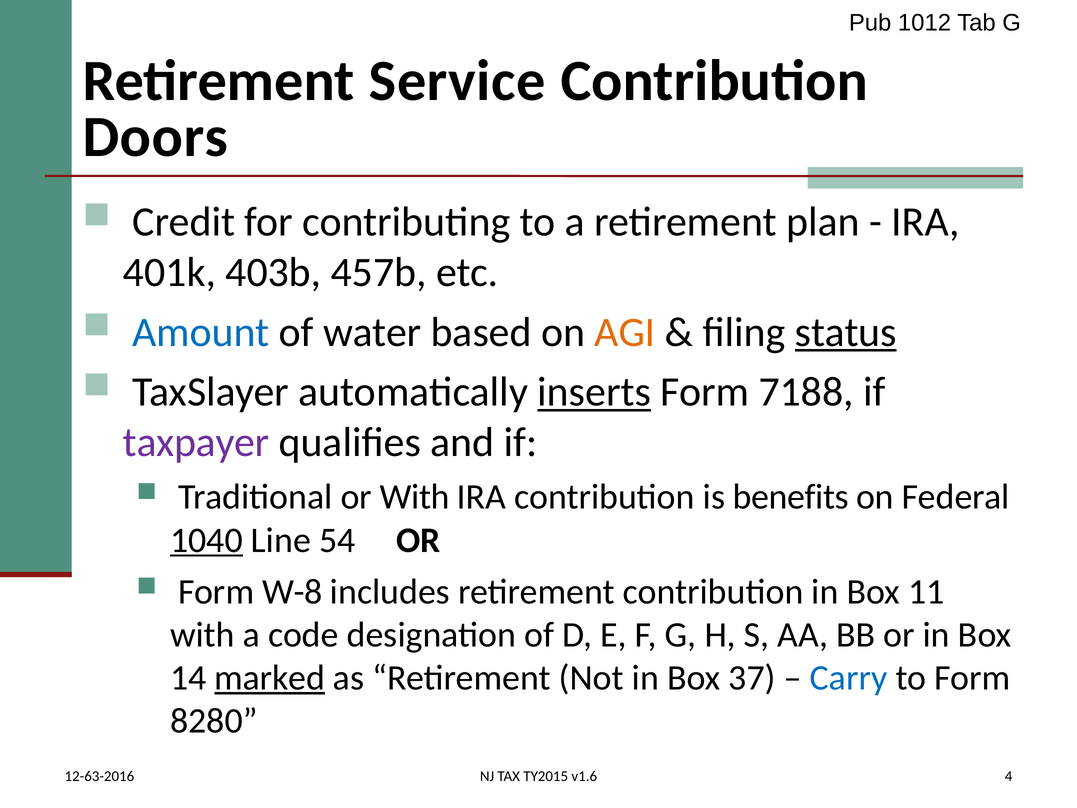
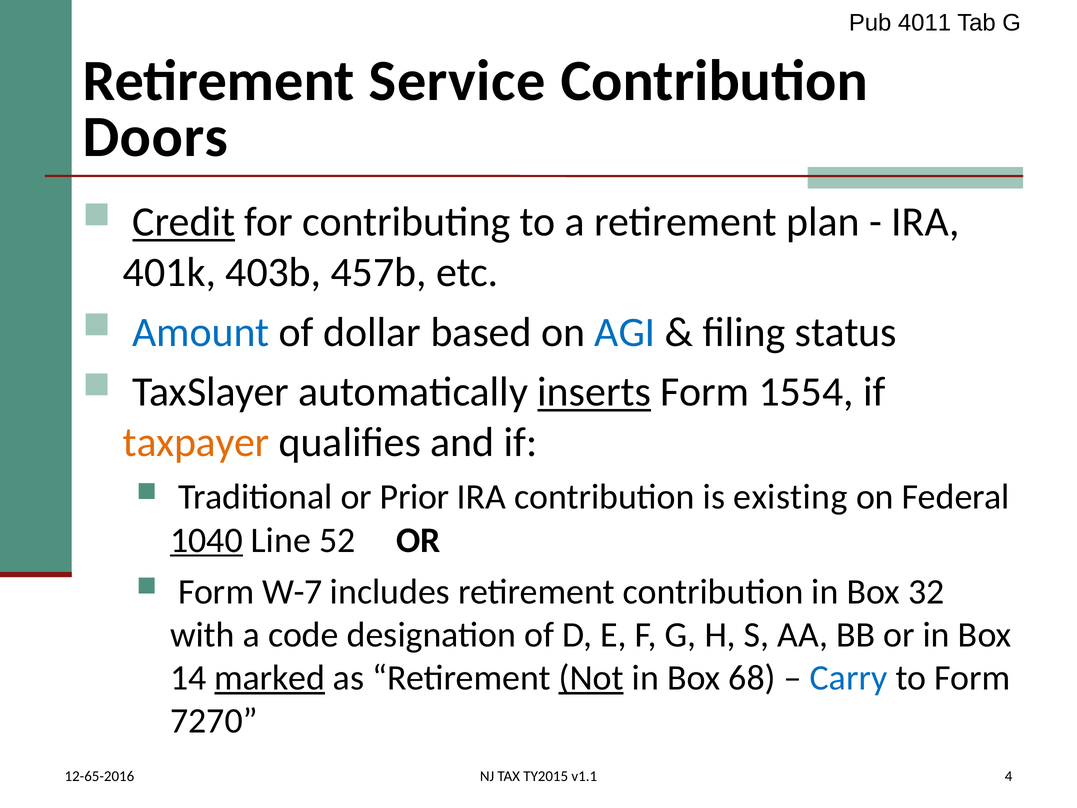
1012: 1012 -> 4011 (925, 23)
Credit underline: none -> present (184, 222)
water: water -> dollar (372, 332)
AGI colour: orange -> blue (625, 332)
status underline: present -> none (846, 332)
7188: 7188 -> 1554 (806, 392)
taxpayer colour: purple -> orange (196, 442)
or With: With -> Prior (415, 497)
benefits: benefits -> existing (790, 497)
54: 54 -> 52 (337, 540)
W-8: W-8 -> W-7 (292, 591)
11: 11 -> 32 (926, 591)
Not underline: none -> present (591, 678)
37: 37 -> 68 (752, 678)
8280: 8280 -> 7270 (214, 721)
v1.6: v1.6 -> v1.1 (584, 776)
12-63-2016: 12-63-2016 -> 12-65-2016 (99, 776)
